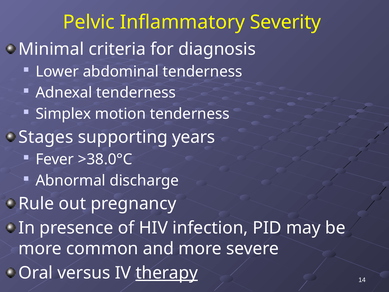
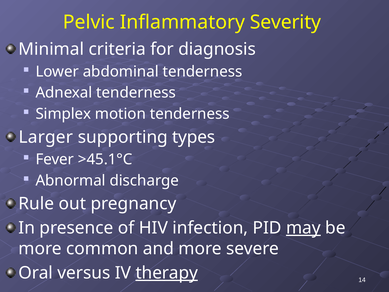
Stages: Stages -> Larger (46, 137)
years: years -> types (194, 137)
>38.0°C: >38.0°C -> >45.1°C (105, 159)
may underline: none -> present (303, 228)
